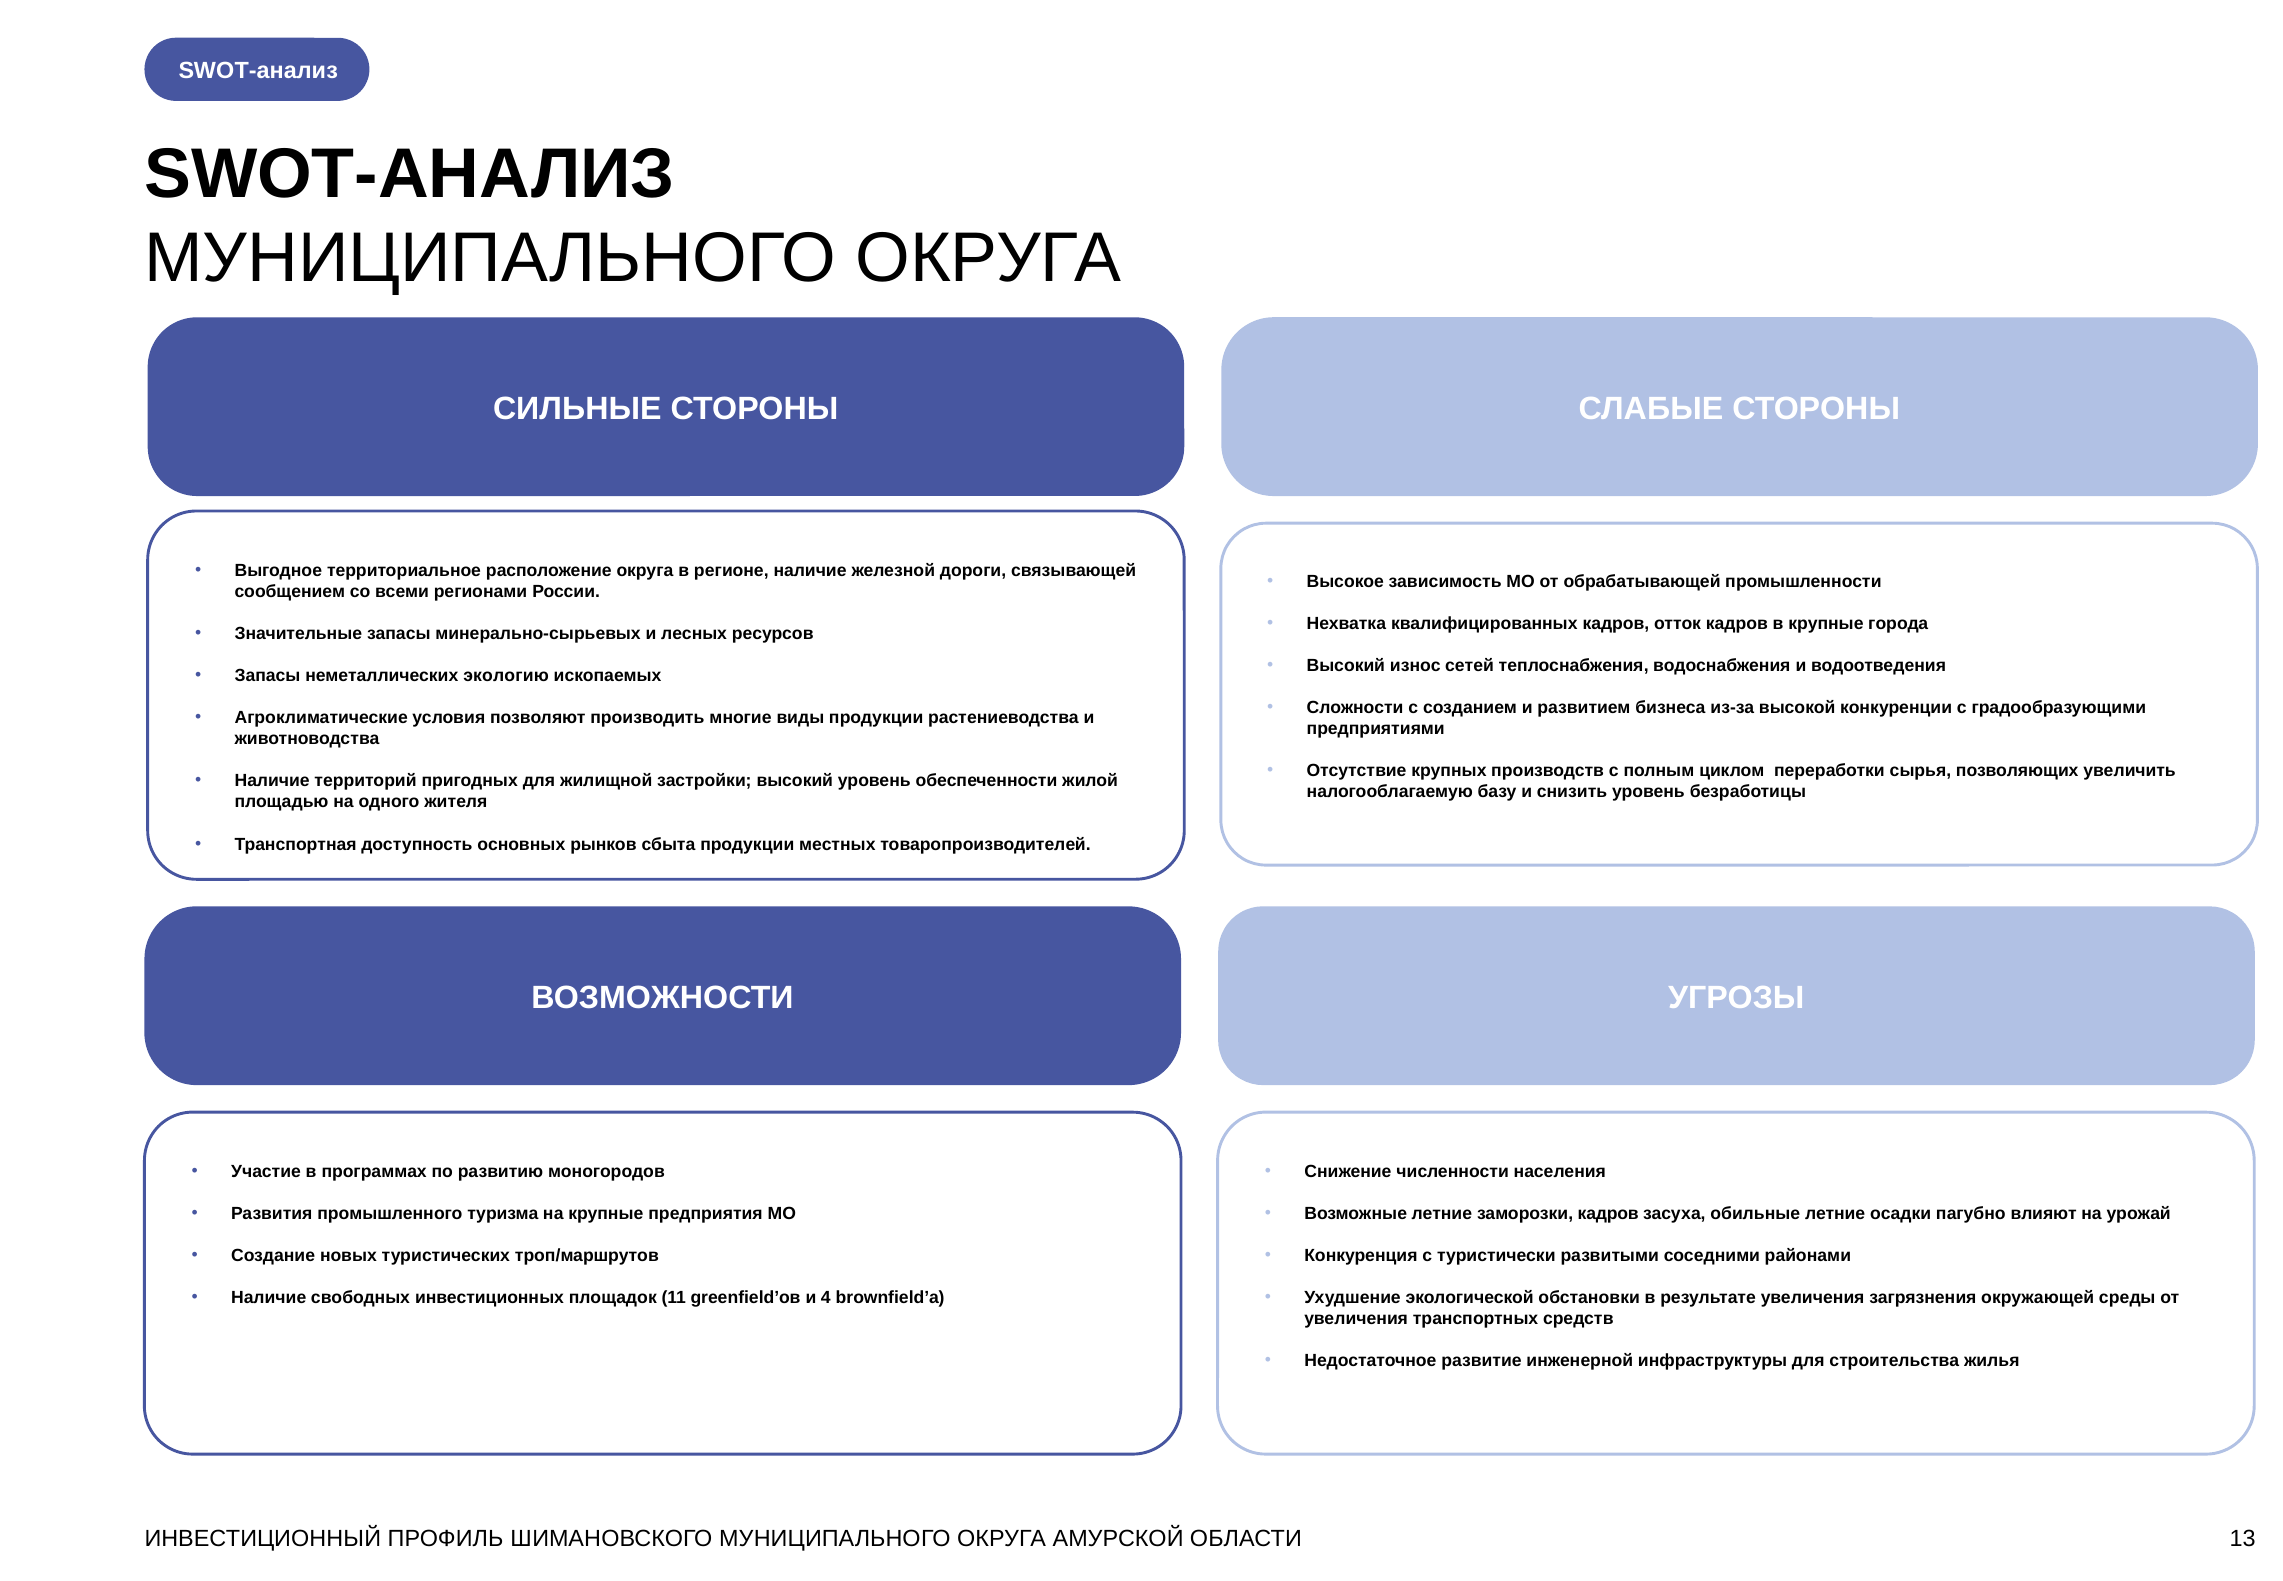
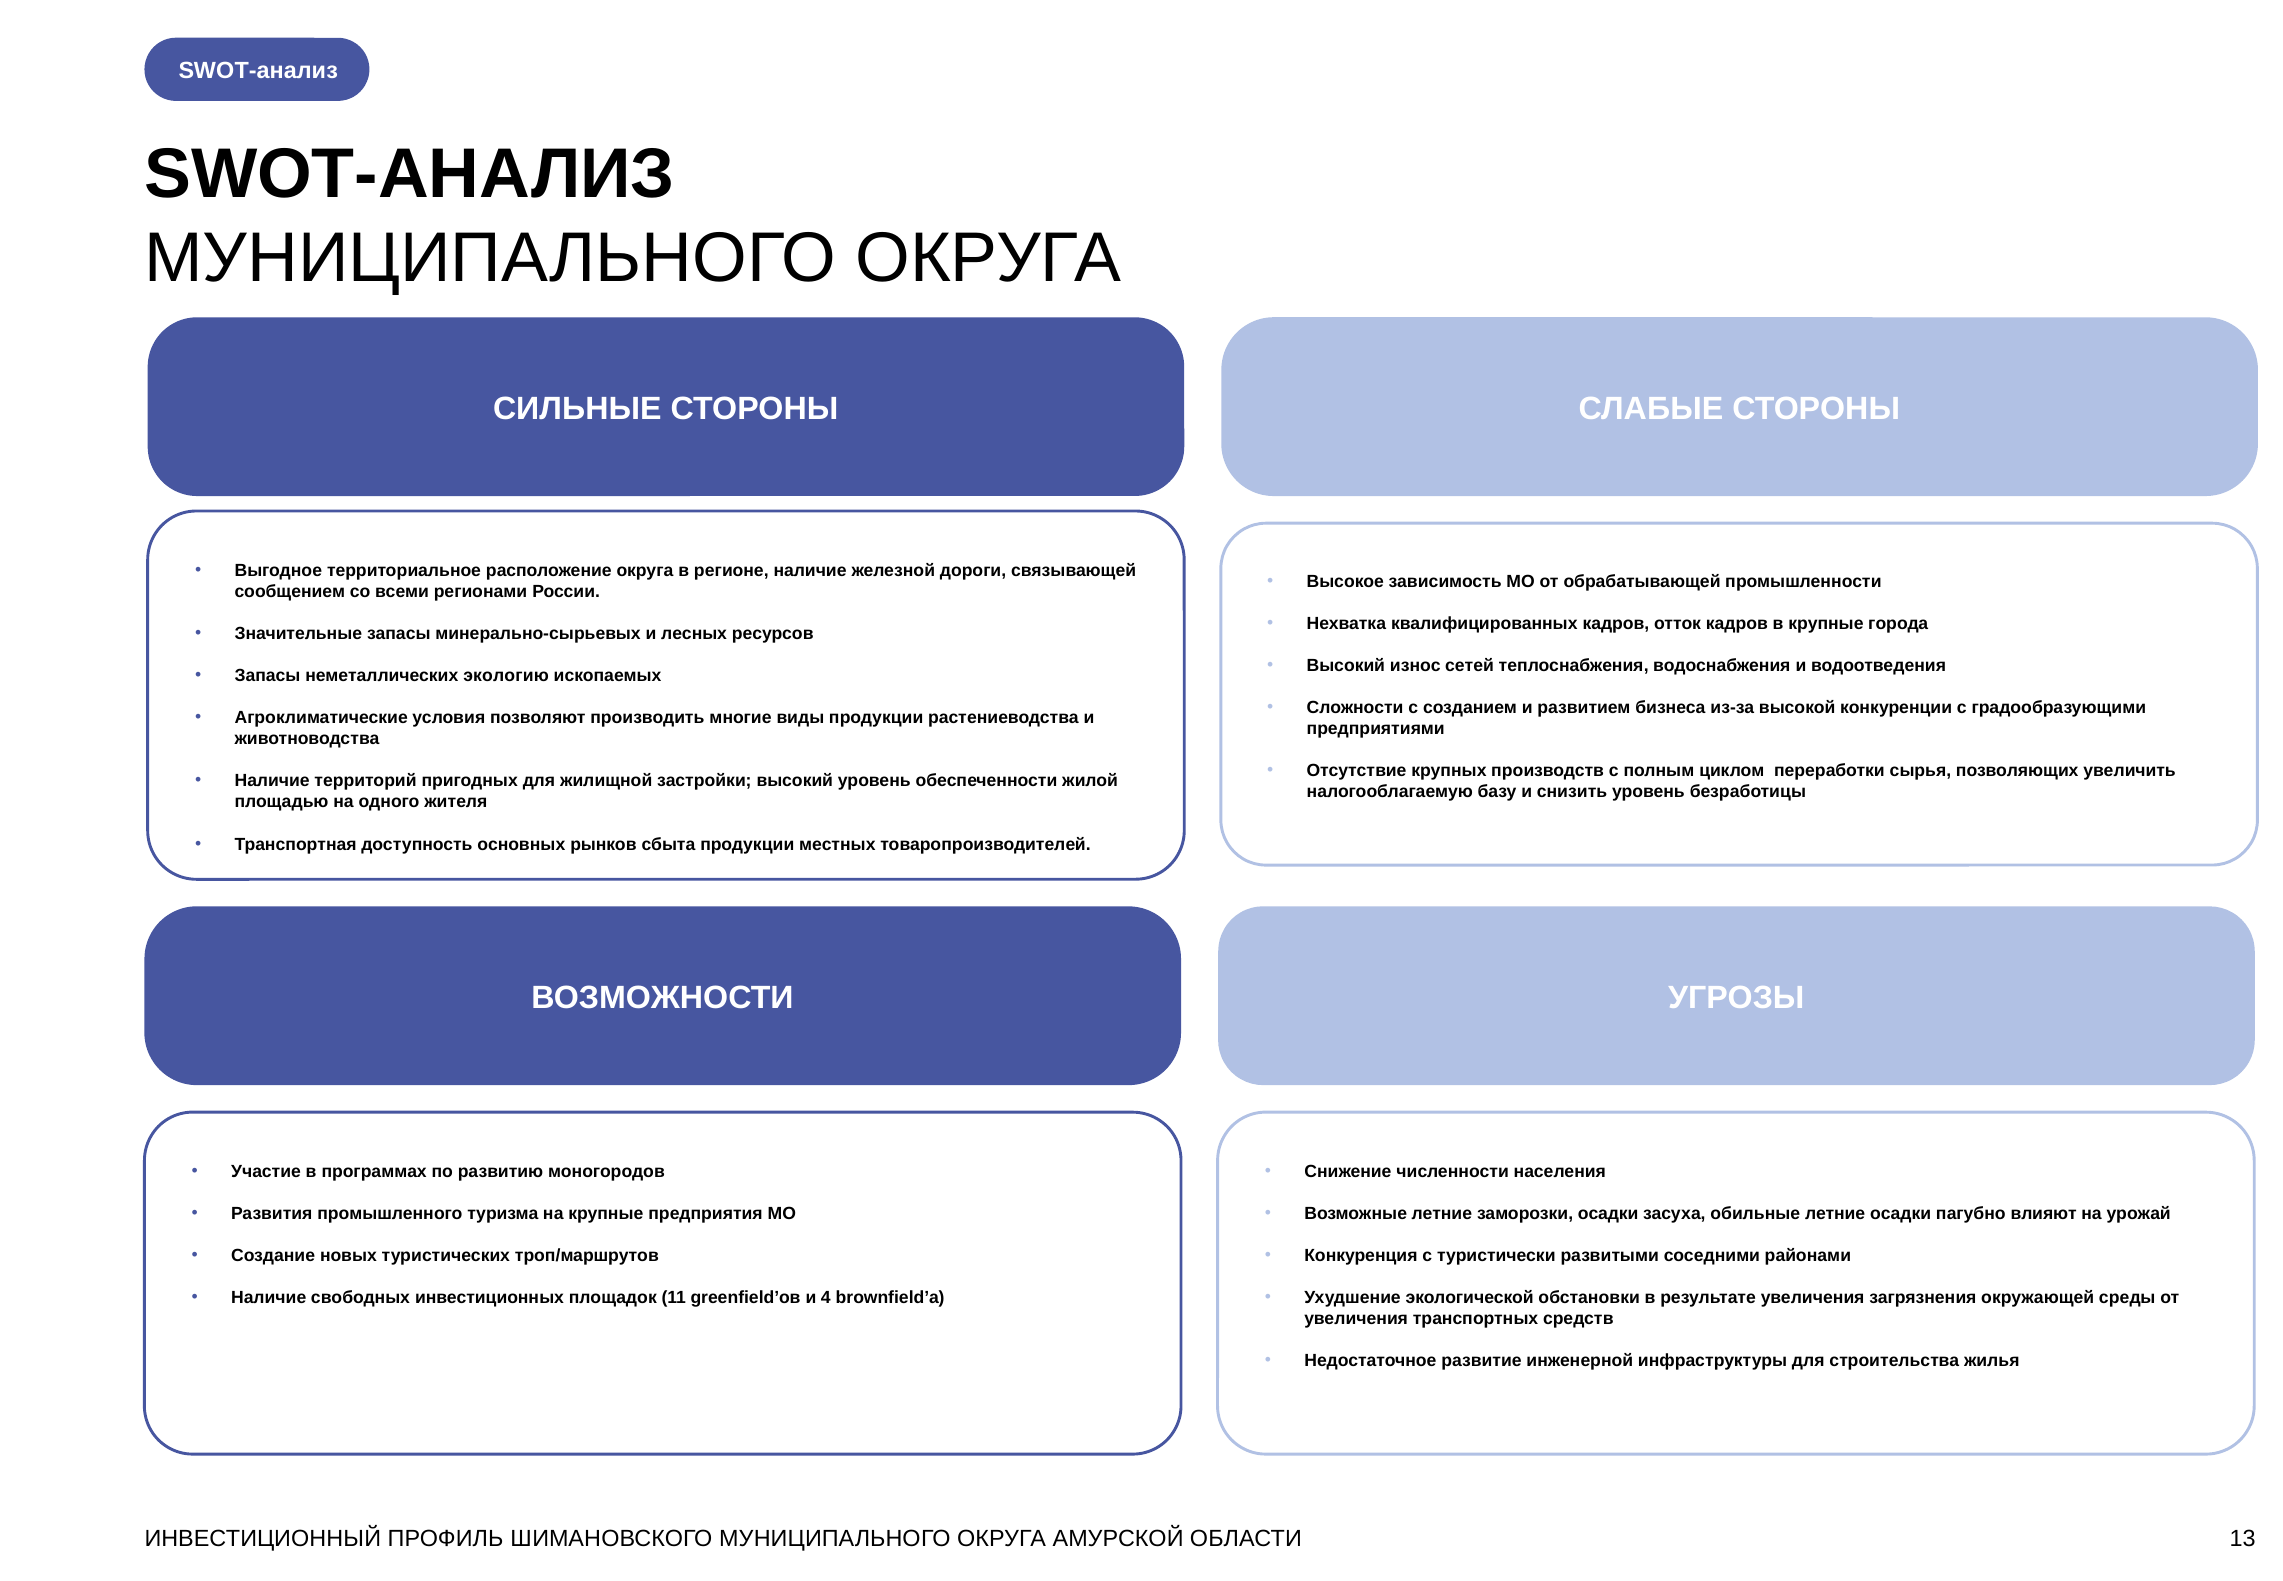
заморозки кадров: кадров -> осадки (1608, 1213)
